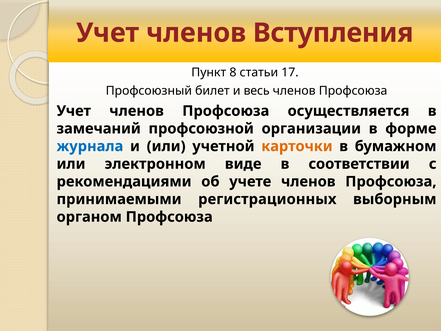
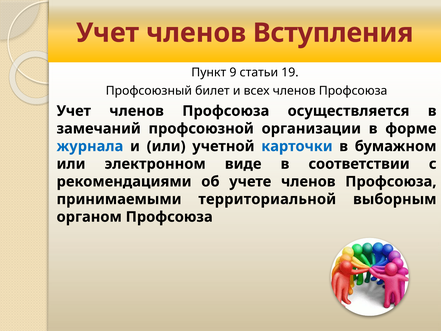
8: 8 -> 9 (233, 72)
17: 17 -> 19 (290, 72)
весь: весь -> всех (257, 91)
карточки colour: orange -> blue (297, 146)
регистрационных: регистрационных -> территориальной (267, 199)
